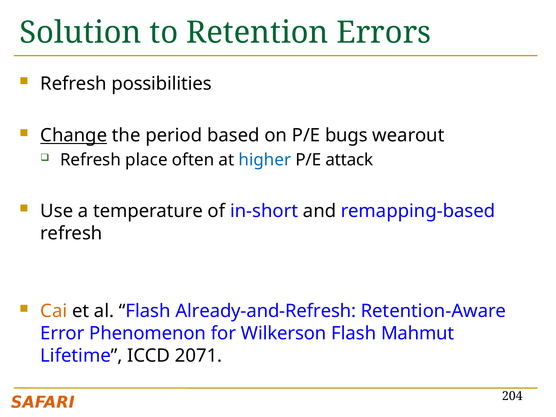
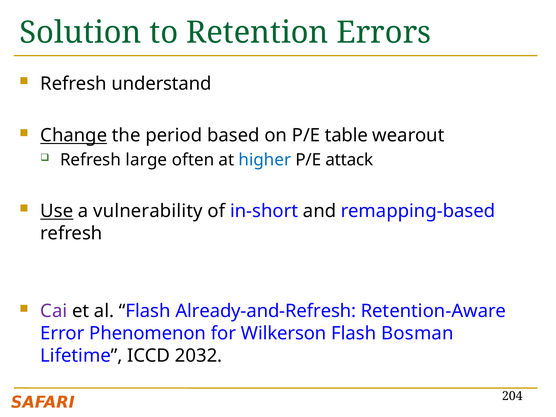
possibilities: possibilities -> understand (162, 84)
bugs: bugs -> table (346, 135)
place: place -> large (146, 160)
Use underline: none -> present (57, 211)
temperature: temperature -> vulnerability (148, 211)
Cai colour: orange -> purple (54, 311)
Mahmut: Mahmut -> Bosman (417, 333)
2071: 2071 -> 2032 (199, 356)
